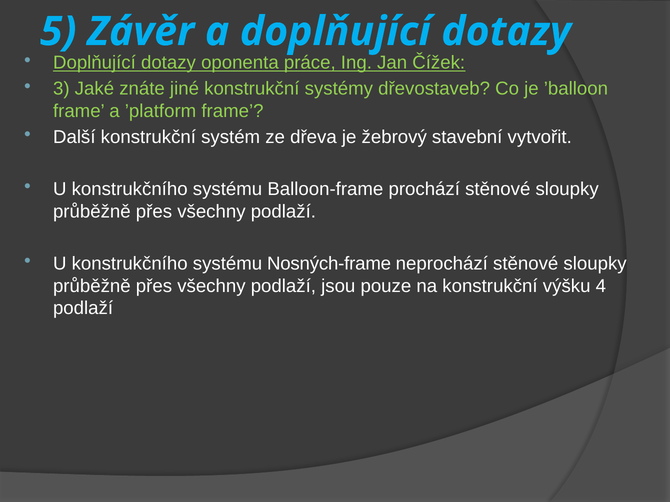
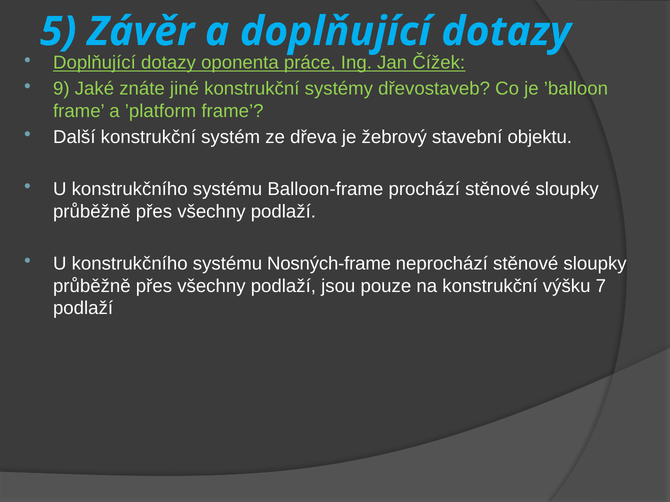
3: 3 -> 9 (61, 89)
vytvořit: vytvořit -> objektu (540, 137)
4: 4 -> 7 (601, 286)
